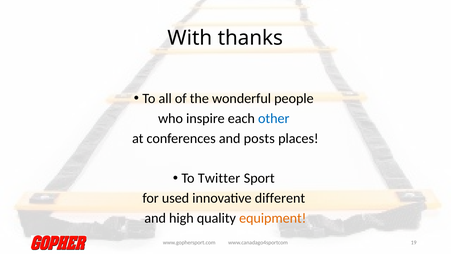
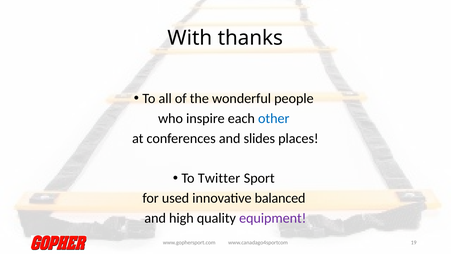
posts: posts -> slides (259, 138)
different: different -> balanced (280, 198)
equipment colour: orange -> purple (273, 218)
